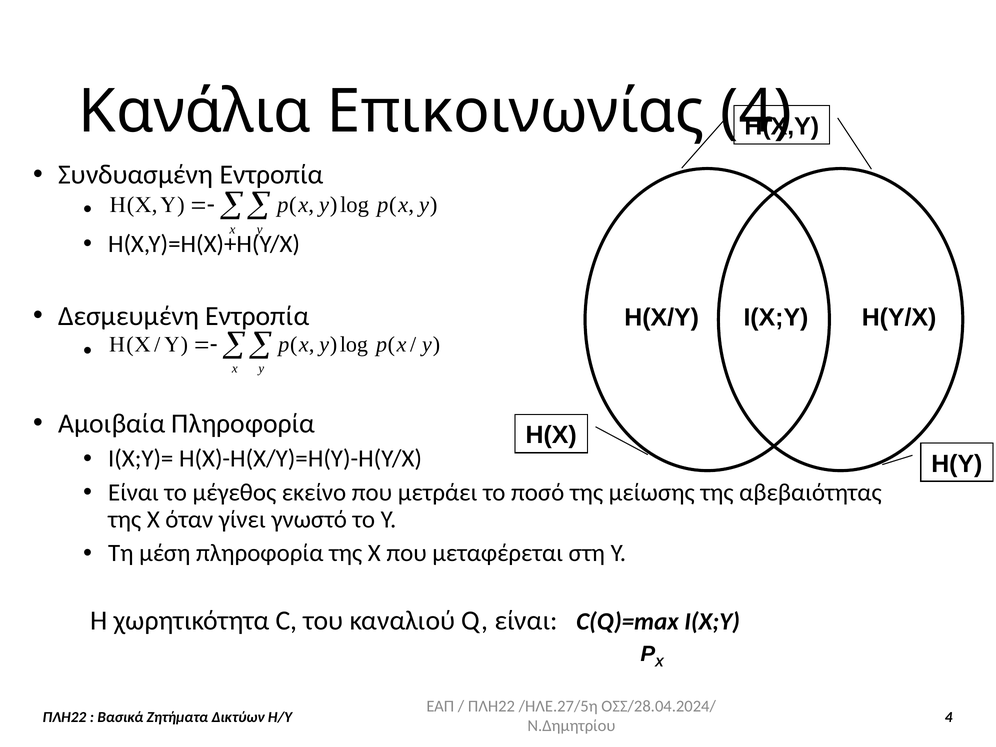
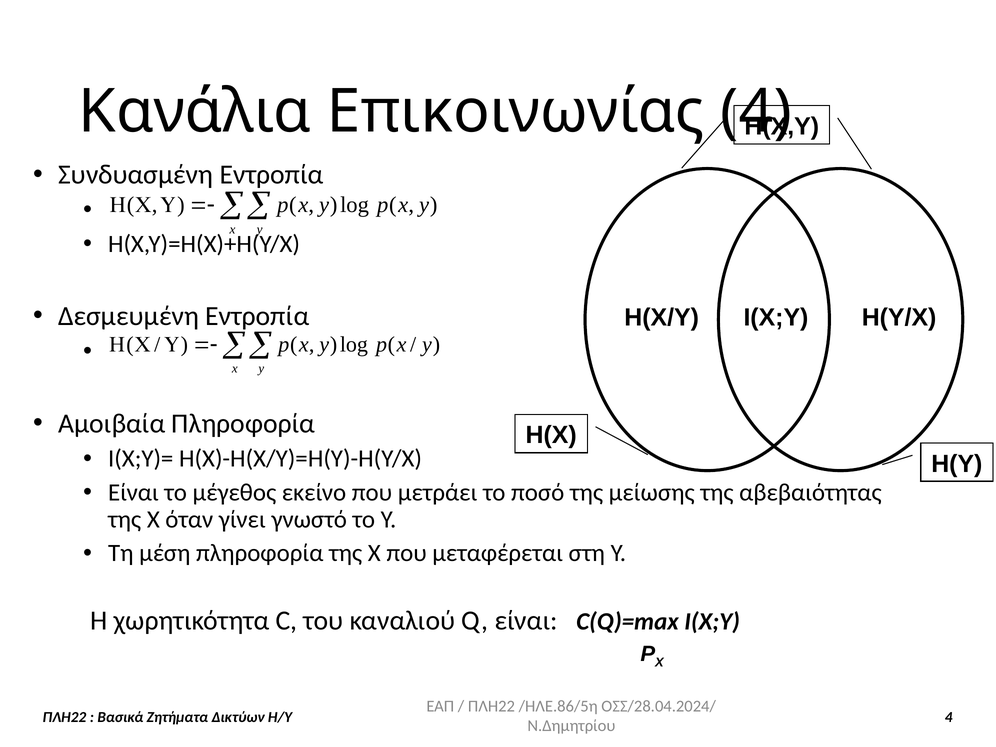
/ΗΛΕ.27/5η: /ΗΛΕ.27/5η -> /ΗΛΕ.86/5η (558, 706)
